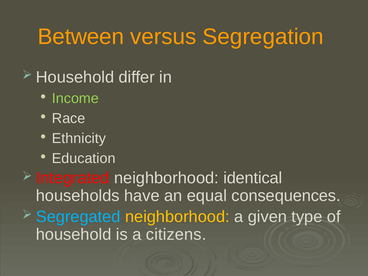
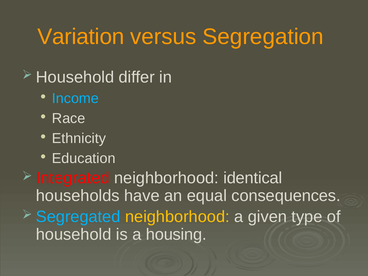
Between: Between -> Variation (81, 37)
Income colour: light green -> light blue (75, 98)
citizens: citizens -> housing (176, 234)
